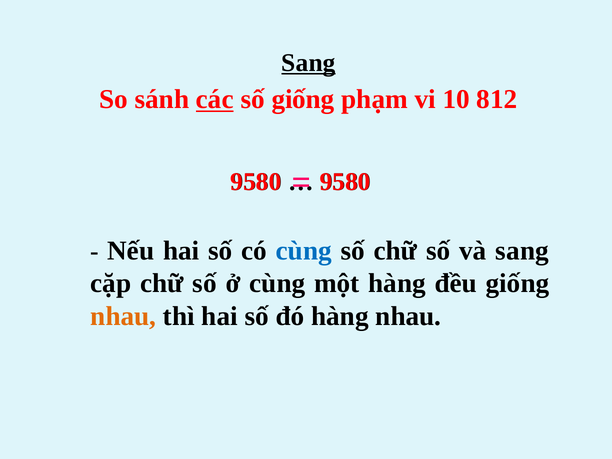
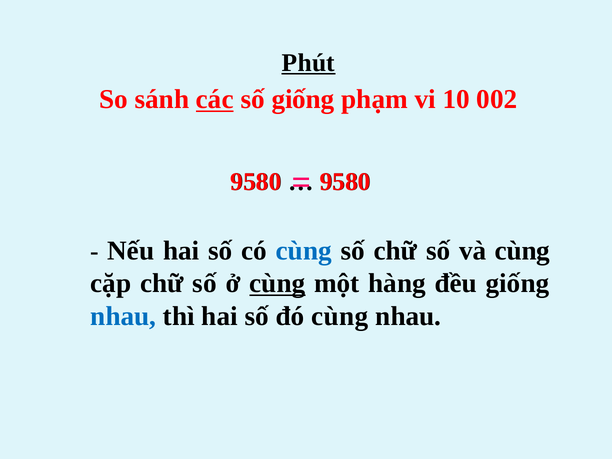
Sang: Sang -> Phút (308, 63)
812: 812 -> 002 (497, 99)
và sang: sang -> cùng (523, 251)
cùng underline: none -> present (277, 283)
nhau colour: orange -> blue (123, 316)
đó hàng: hàng -> cùng (340, 316)
